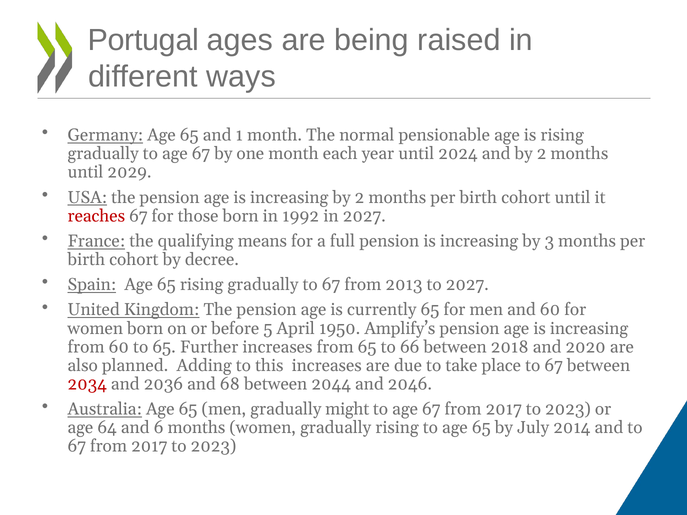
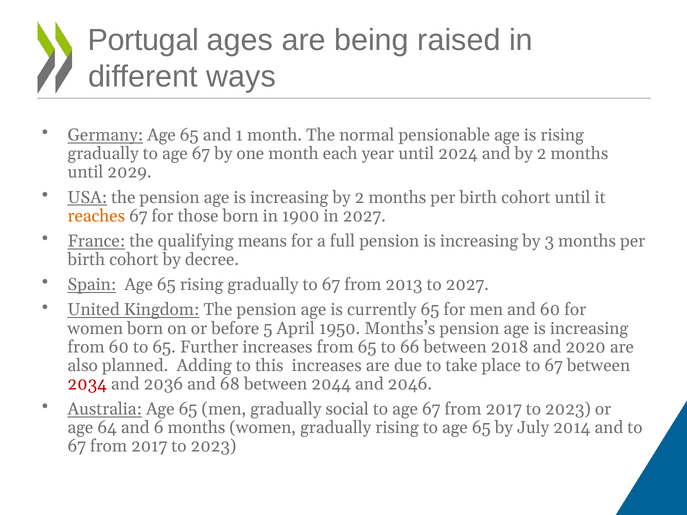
reaches colour: red -> orange (96, 216)
1992: 1992 -> 1900 (301, 216)
Amplify’s: Amplify’s -> Months’s (400, 329)
might: might -> social (347, 409)
